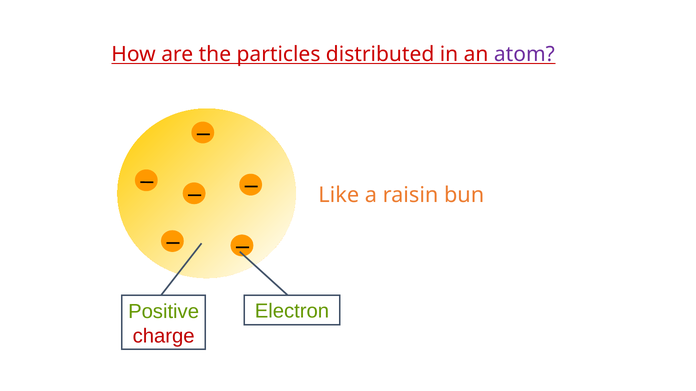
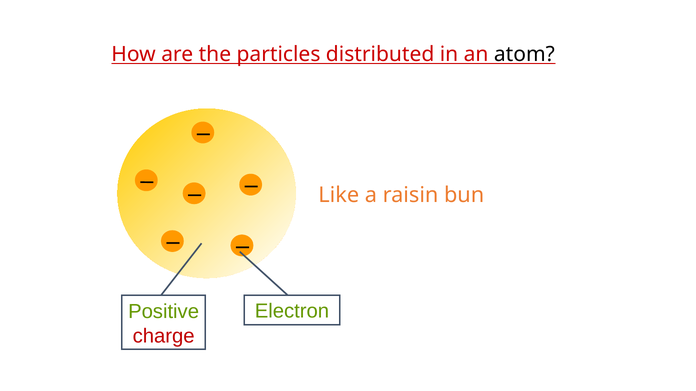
atom colour: purple -> black (524, 54)
